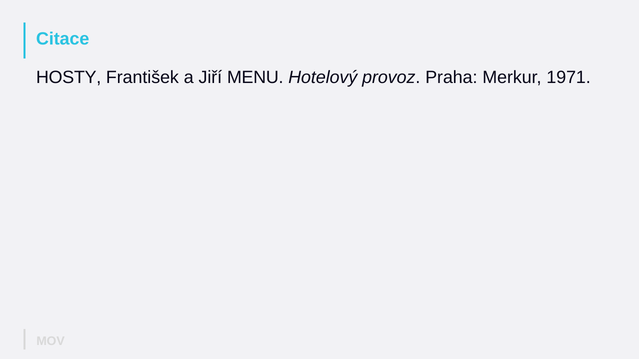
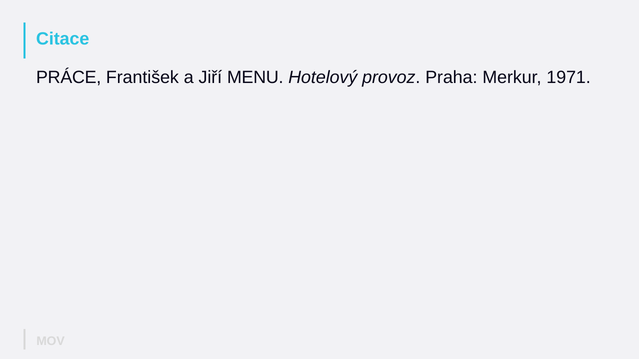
HOSTY: HOSTY -> PRÁCE (69, 77)
